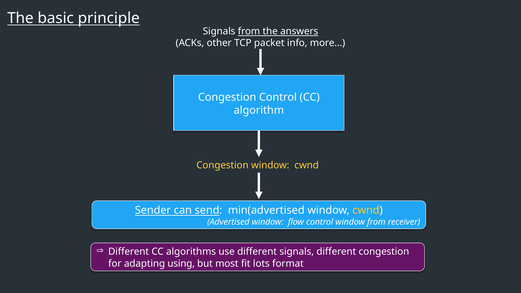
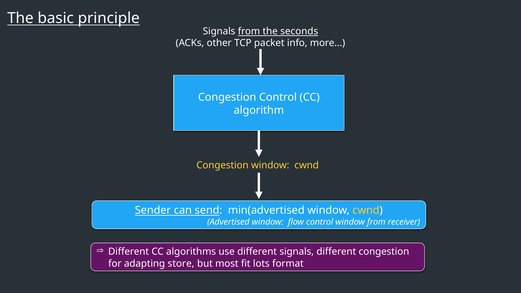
answers: answers -> seconds (299, 31)
using: using -> store (181, 263)
